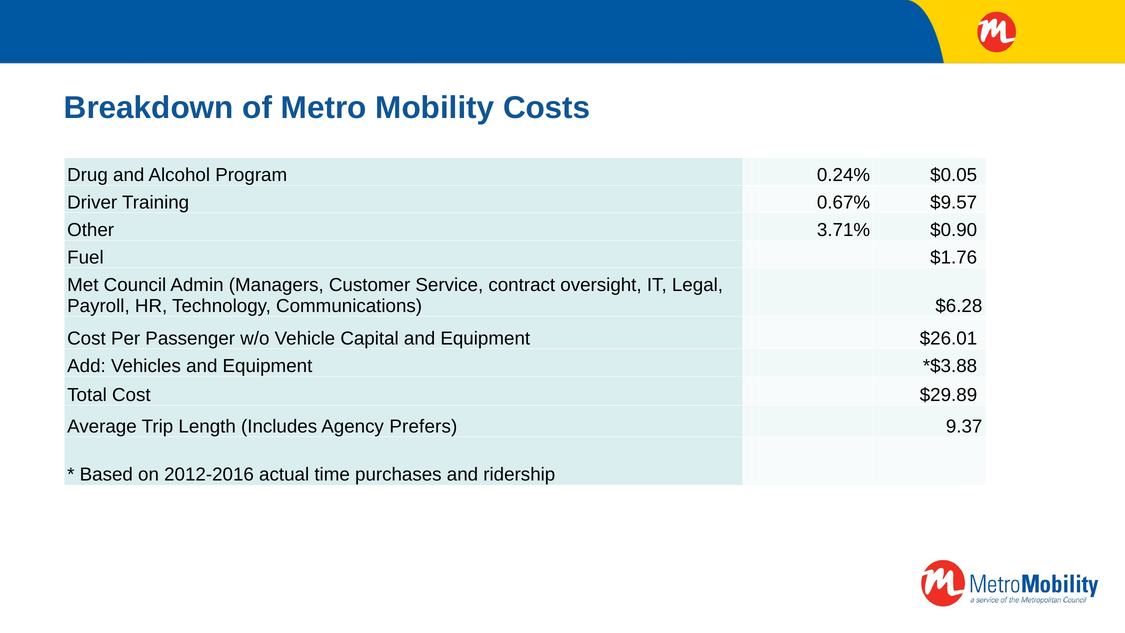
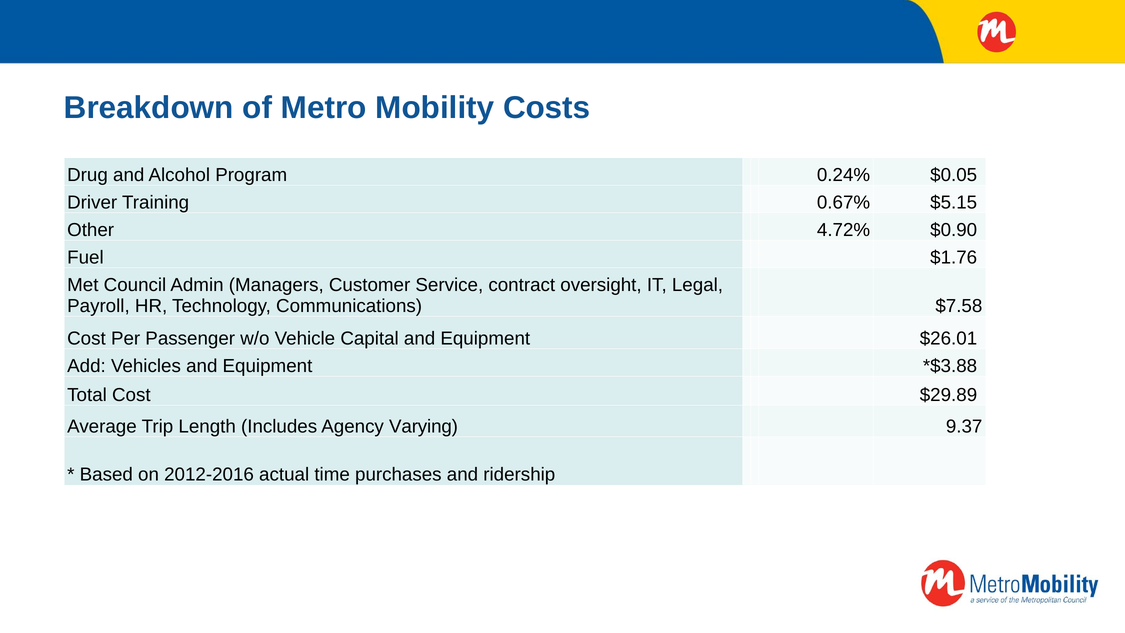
$9.57: $9.57 -> $5.15 (954, 203)
3.71%: 3.71% -> 4.72% (844, 230)
$6.28: $6.28 -> $7.58 (959, 306)
Prefers: Prefers -> Varying (424, 426)
